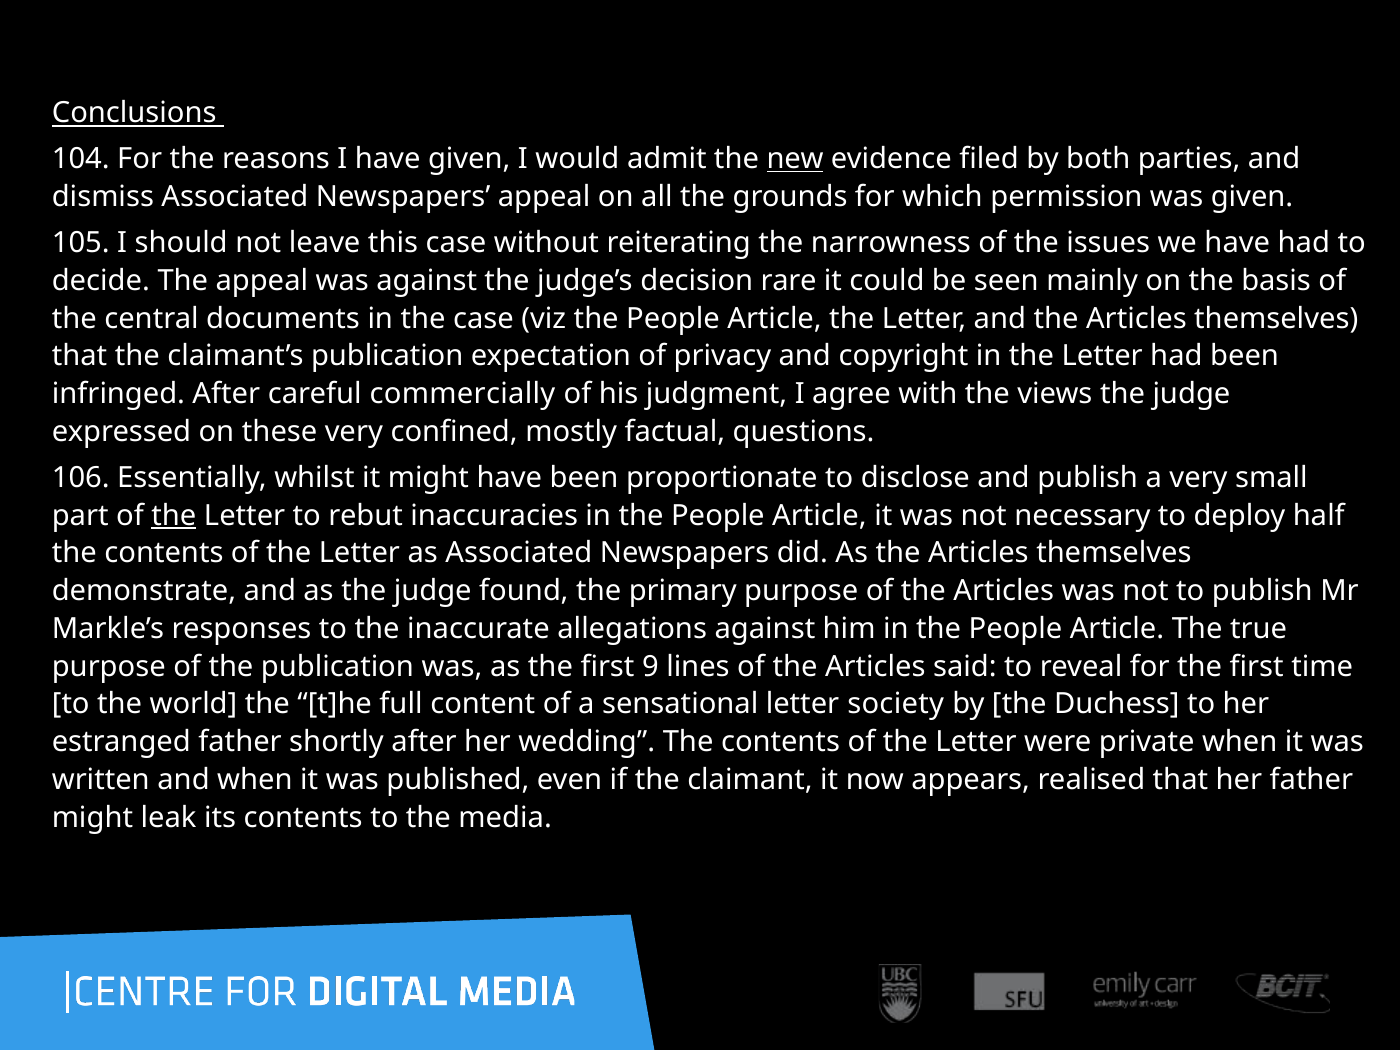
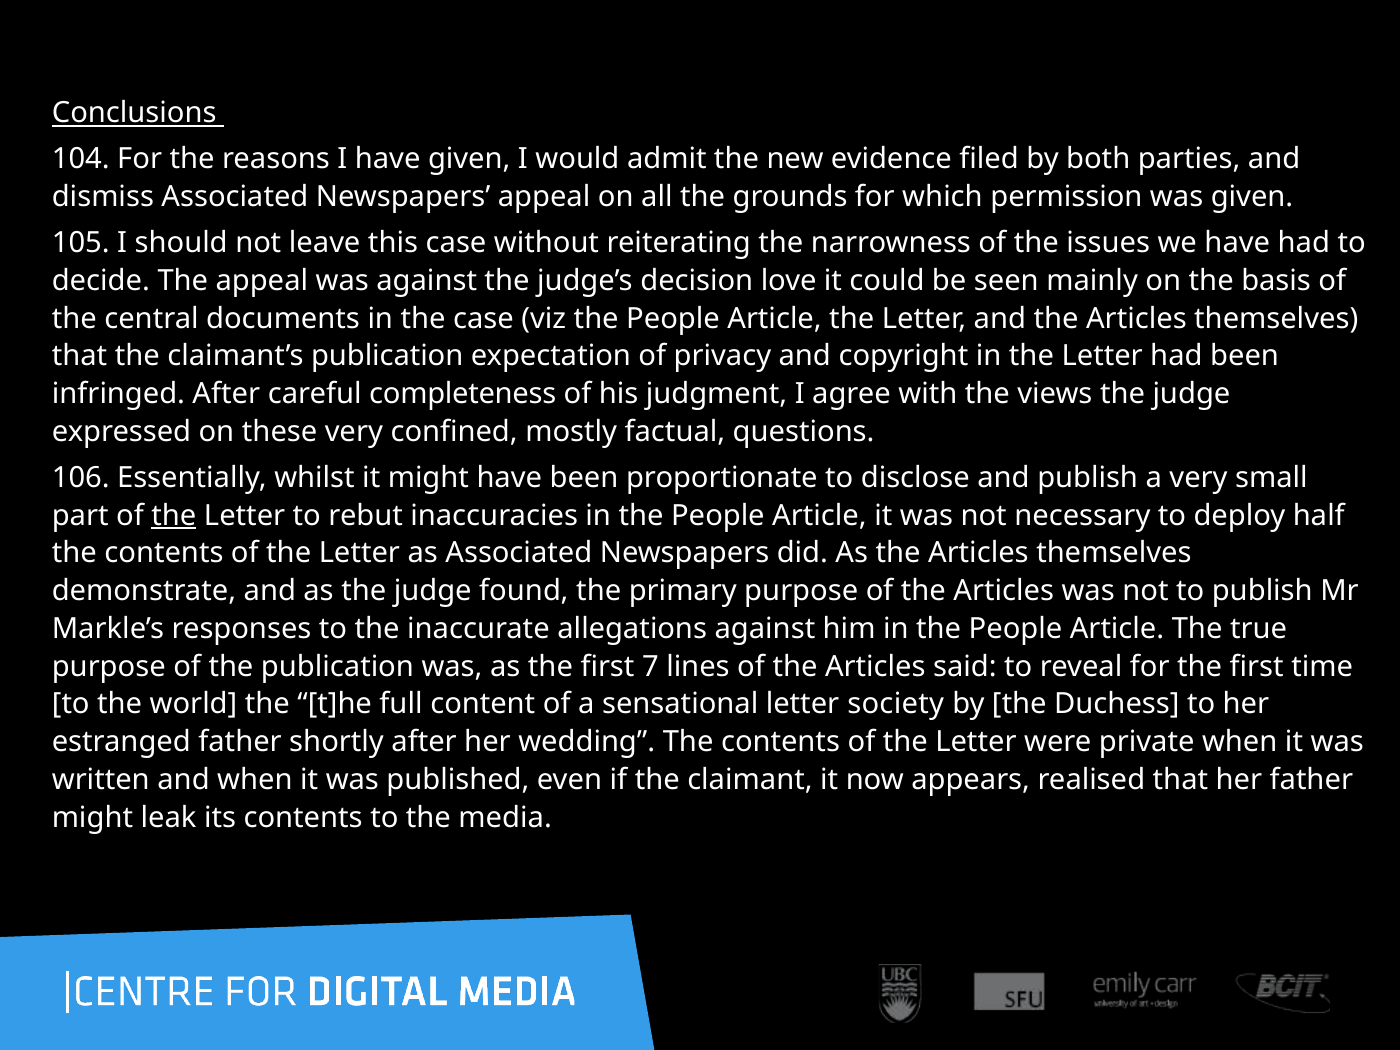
new underline: present -> none (795, 159)
rare: rare -> love (789, 281)
commercially: commercially -> completeness (463, 394)
9: 9 -> 7 (650, 667)
